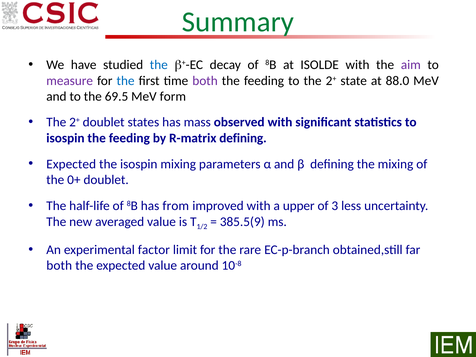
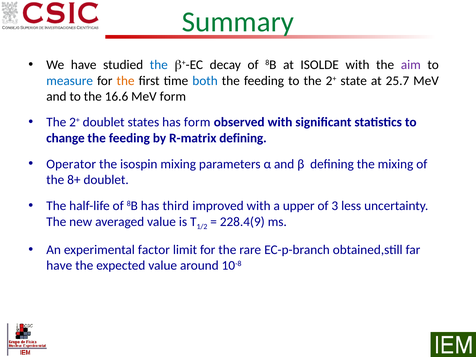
measure colour: purple -> blue (70, 81)
the colour: blue -> orange (126, 81)
both colour: purple -> blue (205, 81)
88.0: 88.0 -> 25.7 (397, 81)
69.5: 69.5 -> 16.6 (116, 97)
has mass: mass -> form (197, 122)
isospin: isospin -> change (65, 138)
Expected: Expected -> Operator (71, 164)
0+: 0+ -> 8+ (74, 180)
from: from -> third (176, 206)
385.5(9: 385.5(9 -> 228.4(9 (242, 222)
both: both -> have (59, 266)
